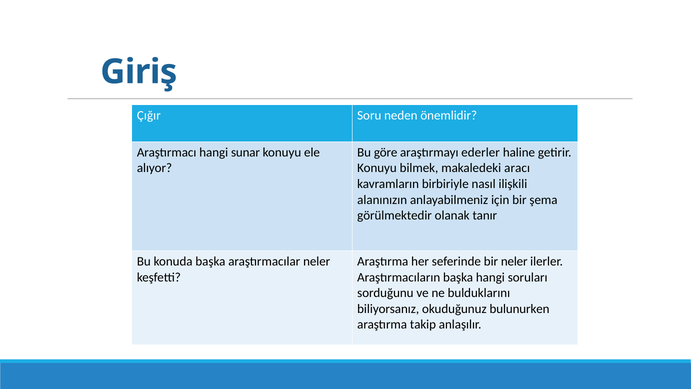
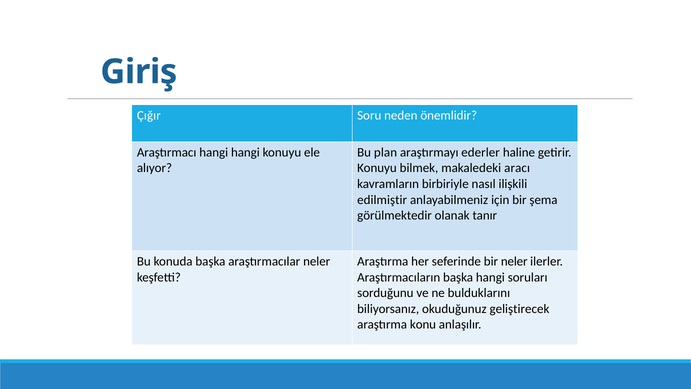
hangi sunar: sunar -> hangi (245, 152)
göre: göre -> plan (386, 152)
alanınızın: alanınızın -> edilmiştir (382, 200)
bulunurken: bulunurken -> geliştirecek (519, 309)
takip: takip -> konu (423, 324)
